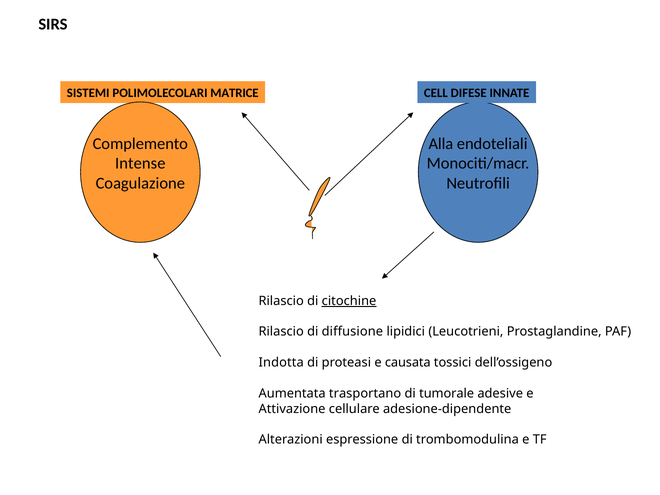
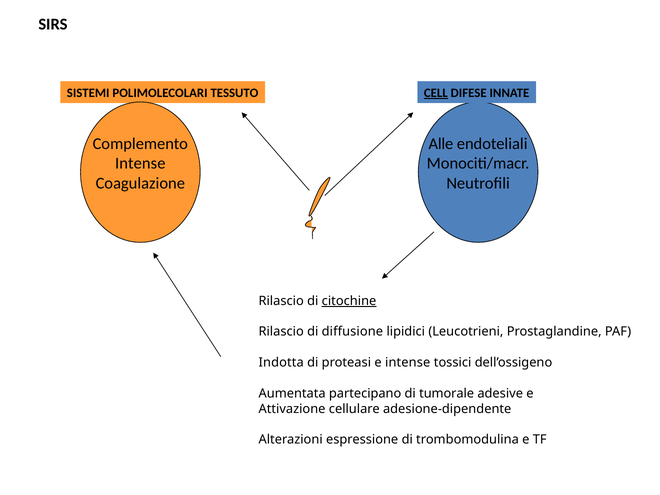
MATRICE: MATRICE -> TESSUTO (234, 93)
CELL underline: none -> present (436, 93)
Alla: Alla -> Alle (441, 144)
e causata: causata -> intense (408, 363)
trasportano: trasportano -> partecipano (365, 393)
